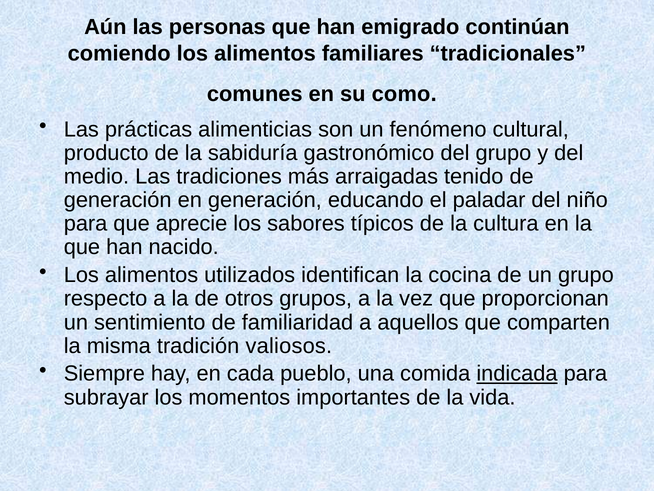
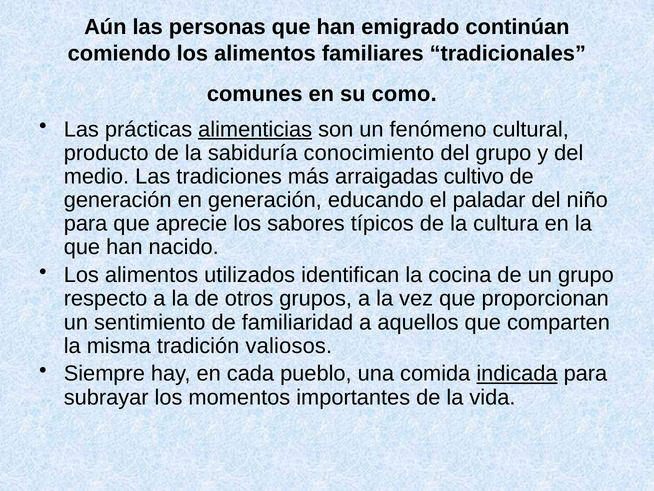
alimenticias underline: none -> present (255, 129)
gastronómico: gastronómico -> conocimiento (369, 153)
tenido: tenido -> cultivo (474, 176)
